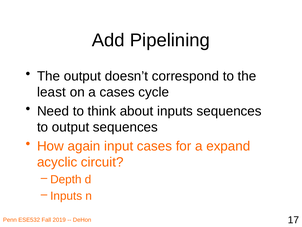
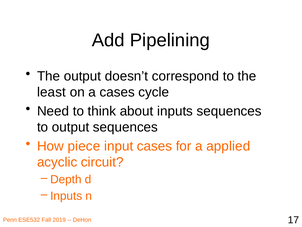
again: again -> piece (84, 146)
expand: expand -> applied (228, 146)
